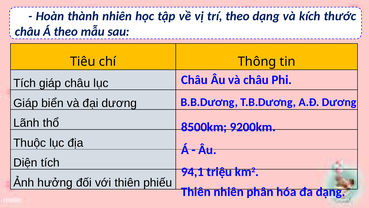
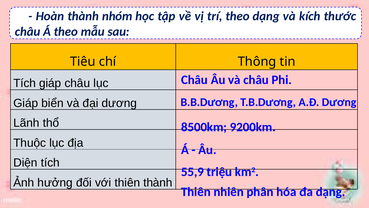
thành nhiên: nhiên -> nhóm (117, 16)
94,1: 94,1 -> 55,9 (192, 172)
thiên phiếu: phiếu -> thành (158, 182)
